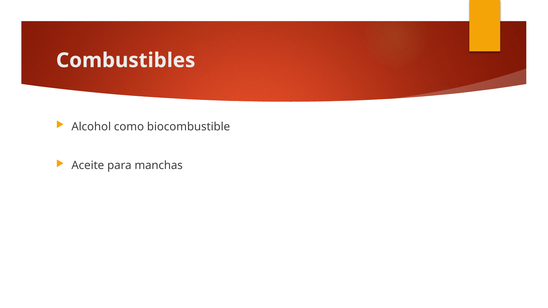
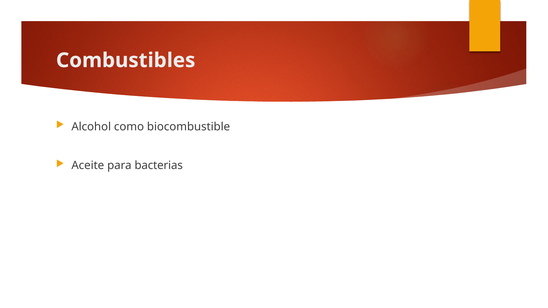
manchas: manchas -> bacterias (159, 166)
